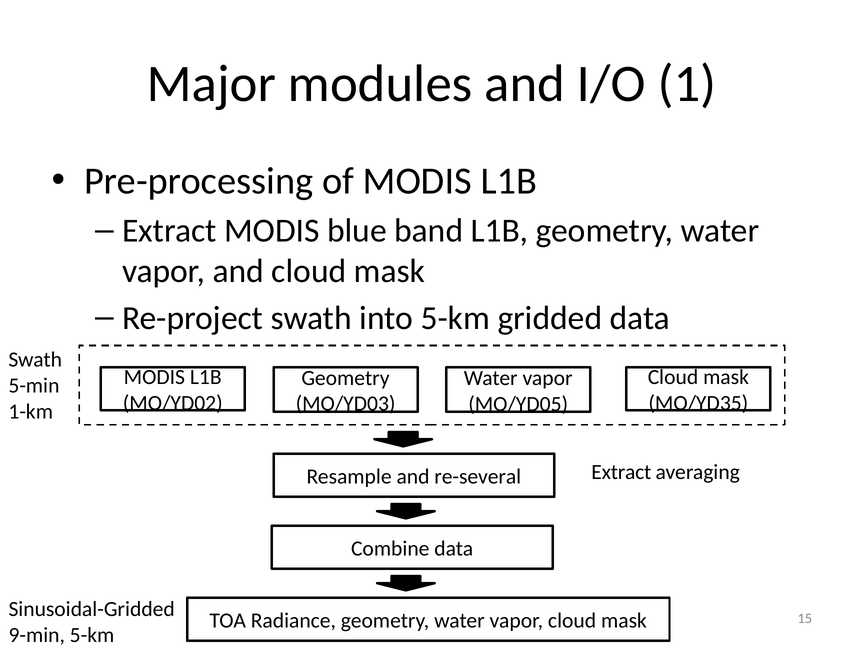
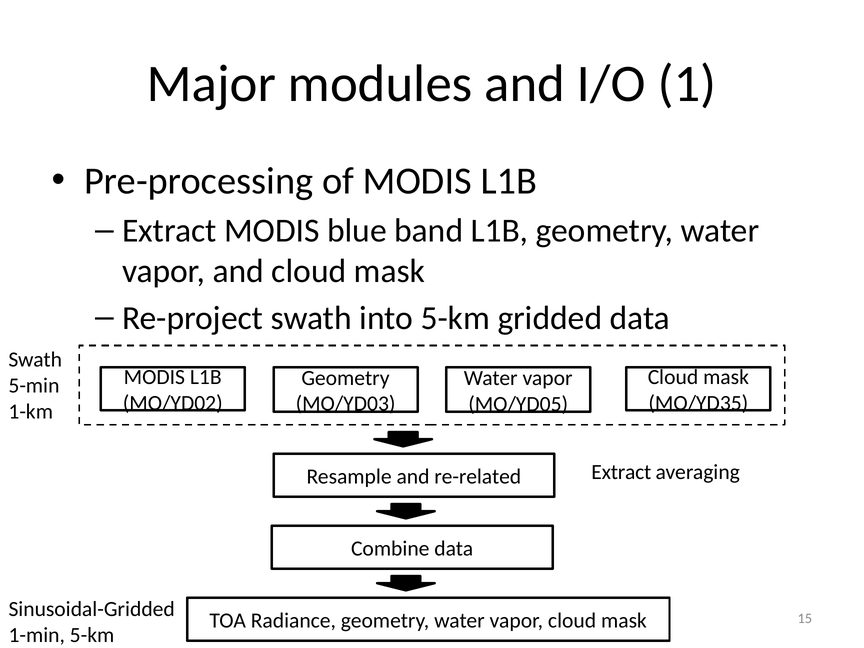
re-several: re-several -> re-related (478, 477)
9-min: 9-min -> 1-min (37, 635)
